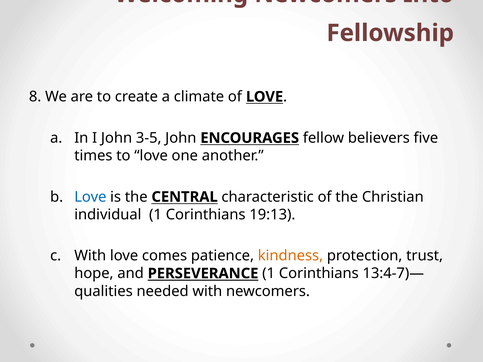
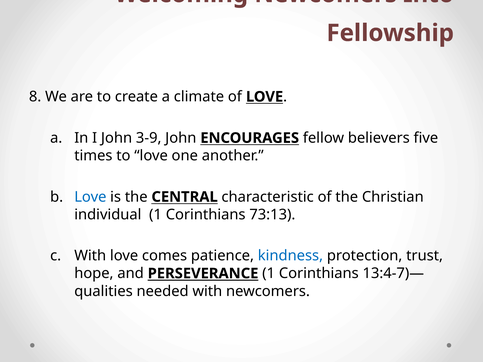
3-5: 3-5 -> 3-9 (149, 138)
19:13: 19:13 -> 73:13 (272, 215)
kindness colour: orange -> blue (290, 256)
